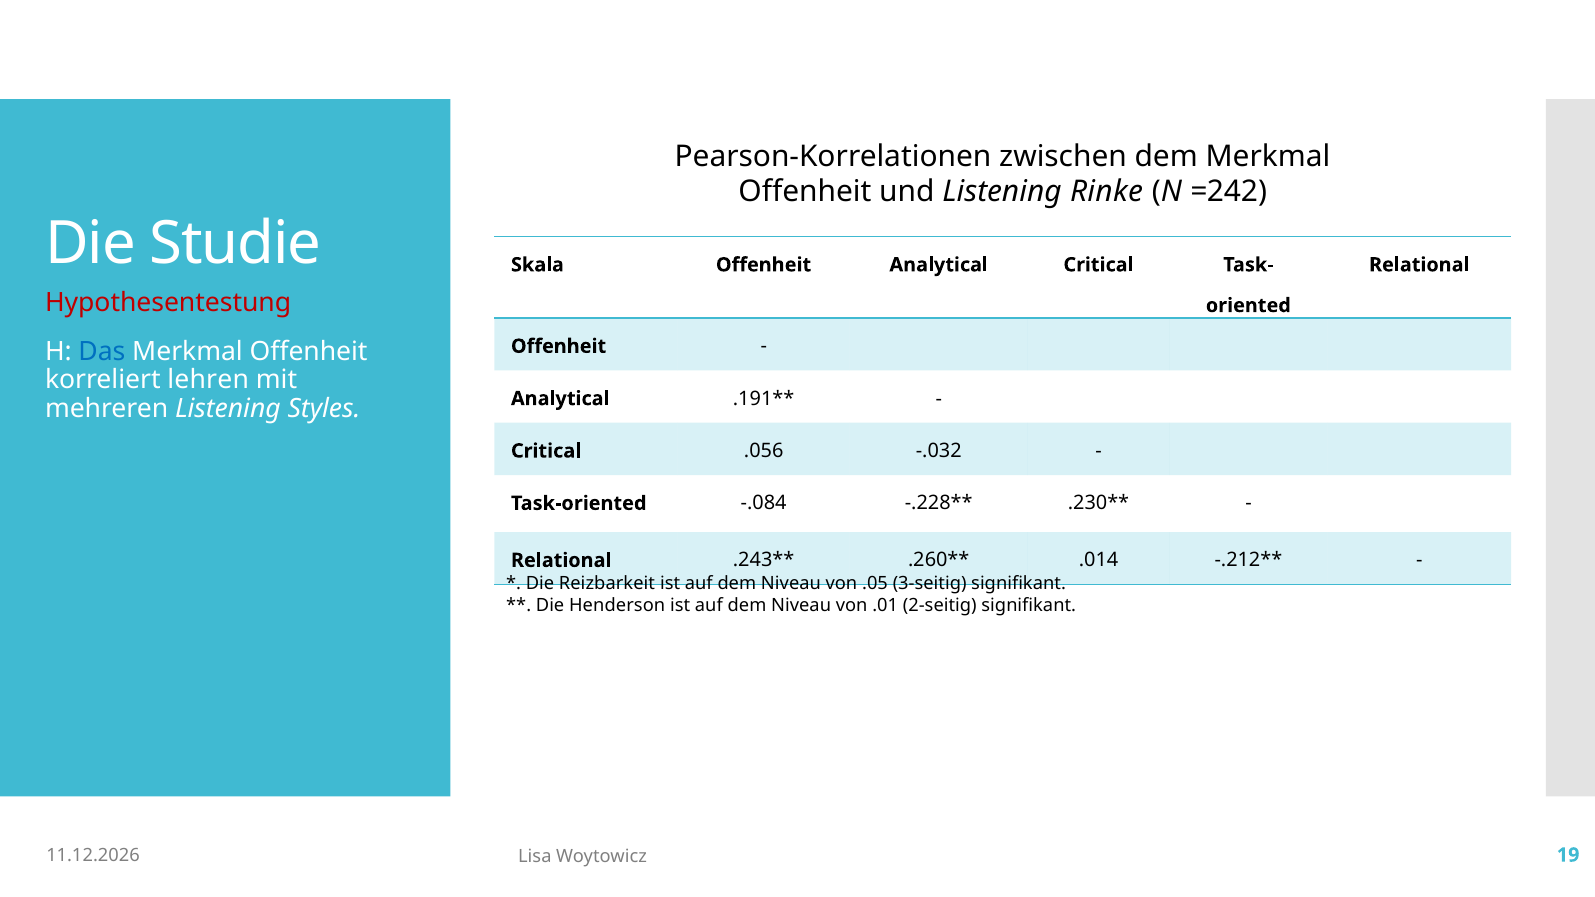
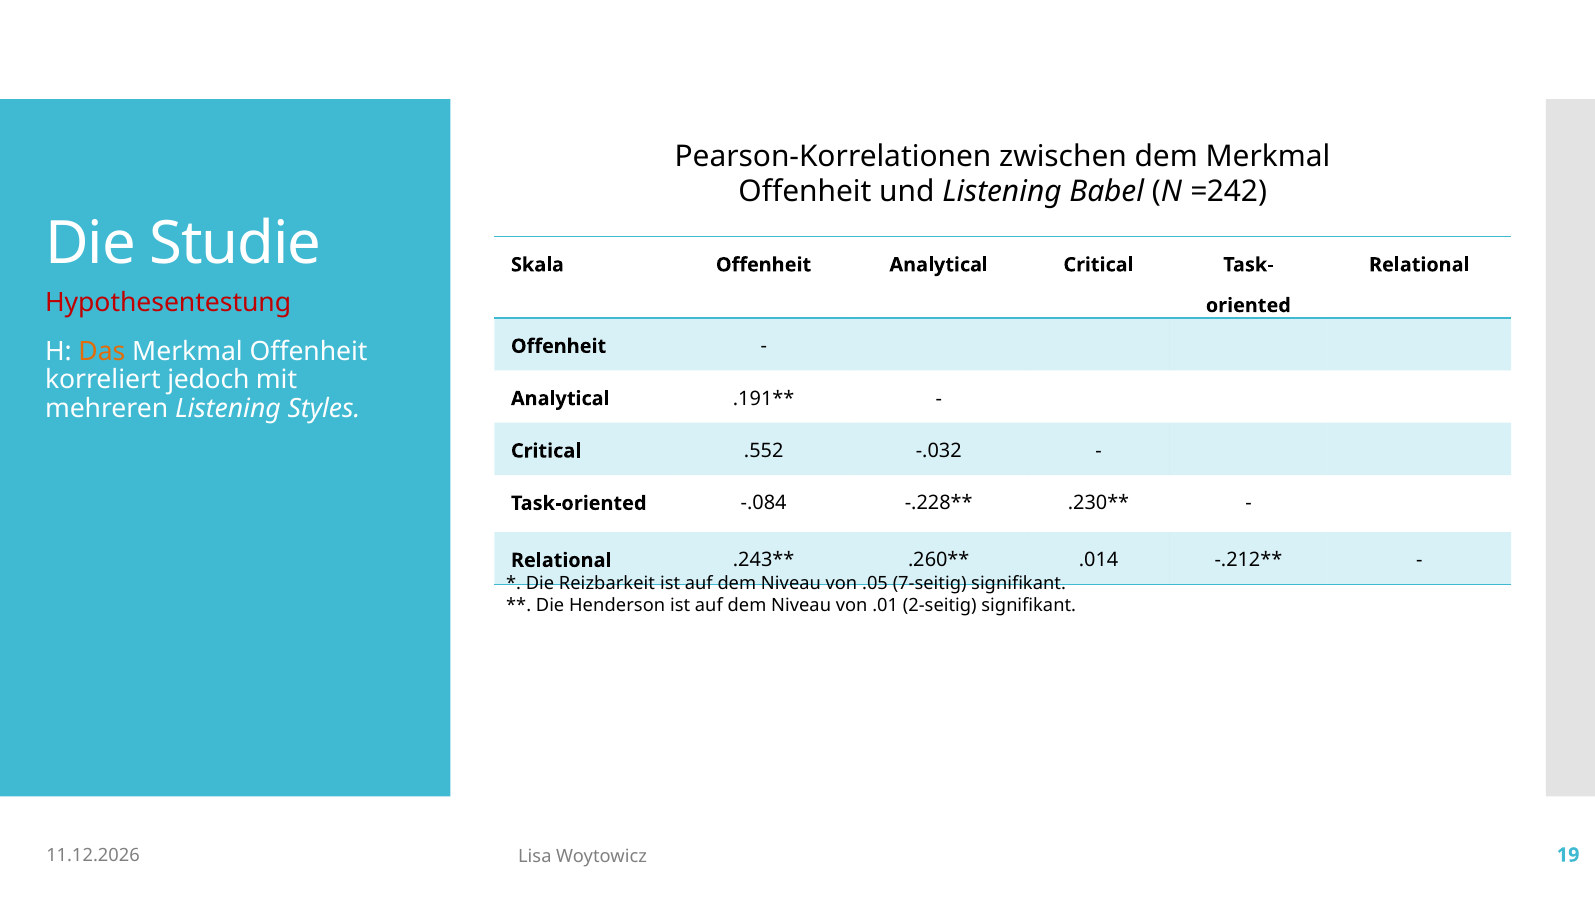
Rinke: Rinke -> Babel (1107, 192)
Das colour: blue -> orange (102, 352)
lehren: lehren -> jedoch (208, 380)
.056: .056 -> .552 (764, 451)
3-seitig: 3-seitig -> 7-seitig (930, 584)
